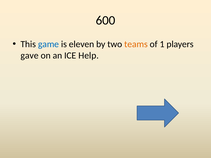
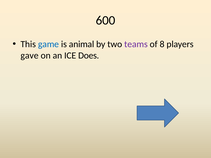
eleven: eleven -> animal (82, 44)
teams colour: orange -> purple (136, 44)
1: 1 -> 8 (162, 44)
Help: Help -> Does (89, 56)
